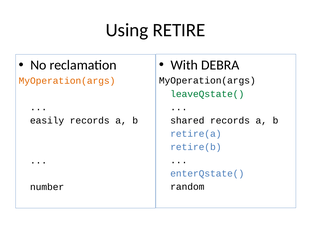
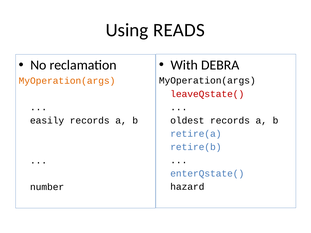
RETIRE: RETIRE -> READS (179, 30)
leaveQstate( colour: green -> red (207, 94)
shared: shared -> oldest (187, 121)
random: random -> hazard (187, 187)
